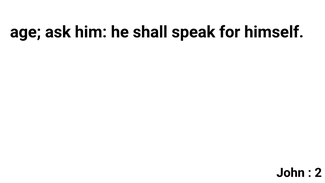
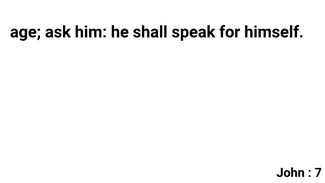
2: 2 -> 7 (318, 173)
